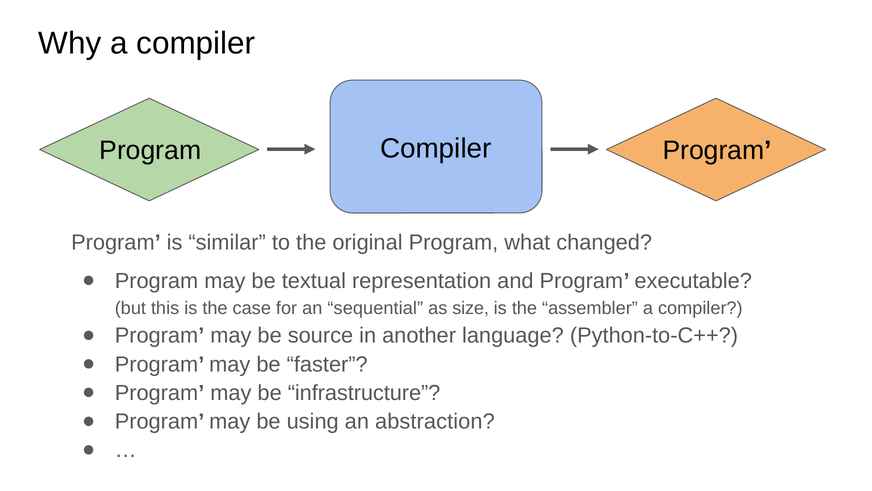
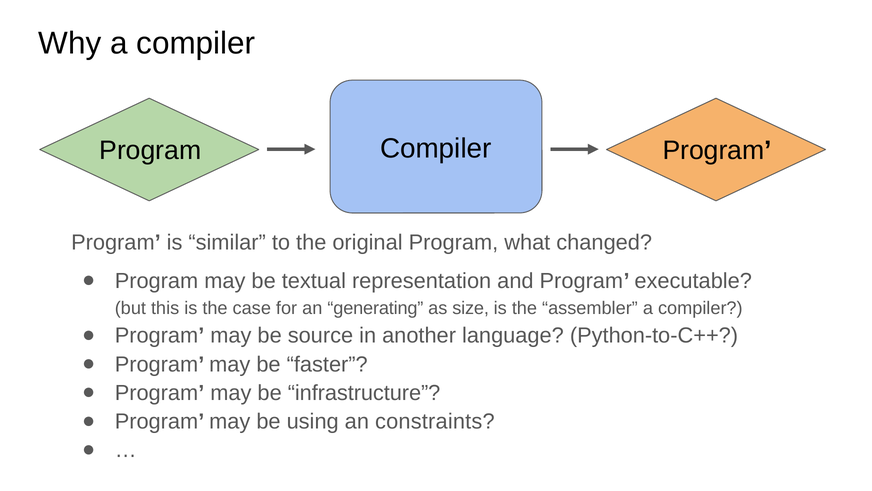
sequential: sequential -> generating (375, 308)
abstraction: abstraction -> constraints (435, 421)
